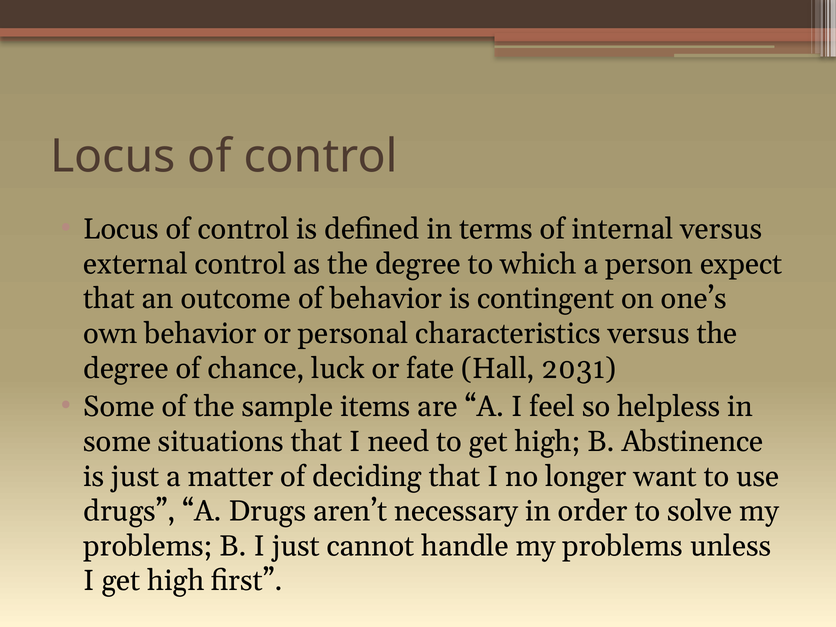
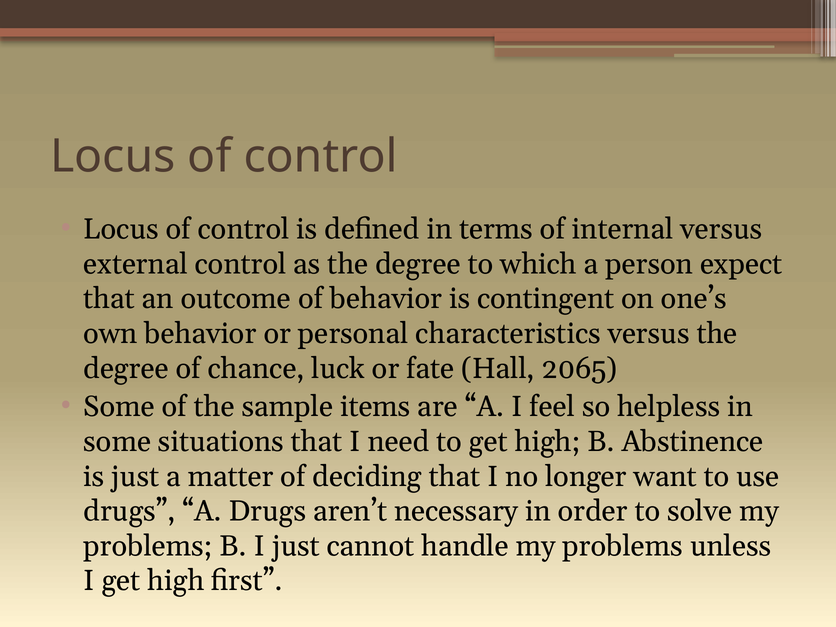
2031: 2031 -> 2065 (579, 368)
